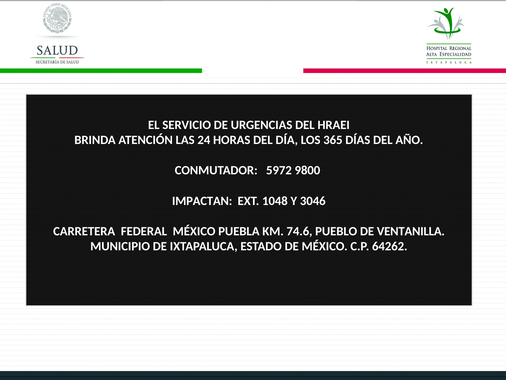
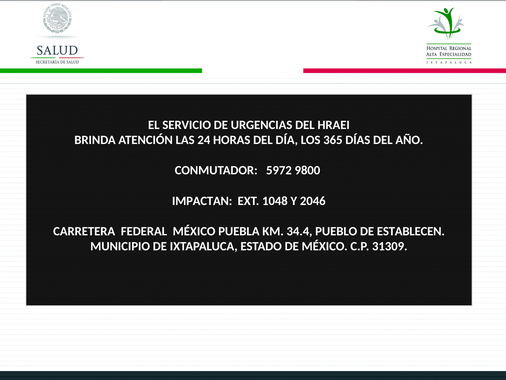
3046: 3046 -> 2046 (313, 201)
74.6: 74.6 -> 34.4 (299, 231)
VENTANILLA: VENTANILLA -> ESTABLECEN (411, 231)
64262: 64262 -> 31309 (390, 246)
